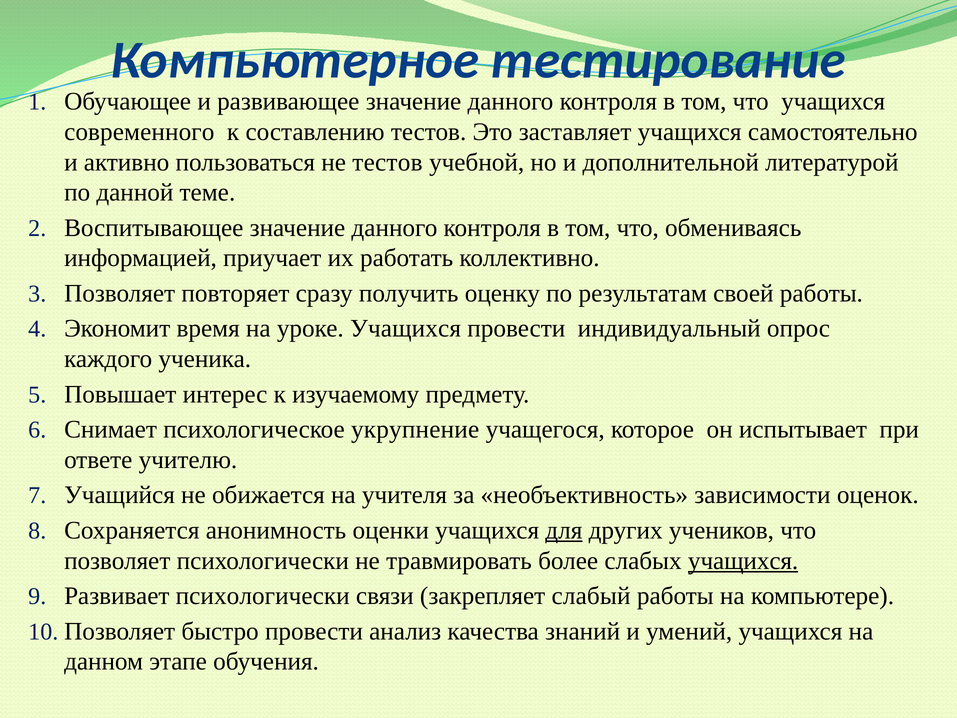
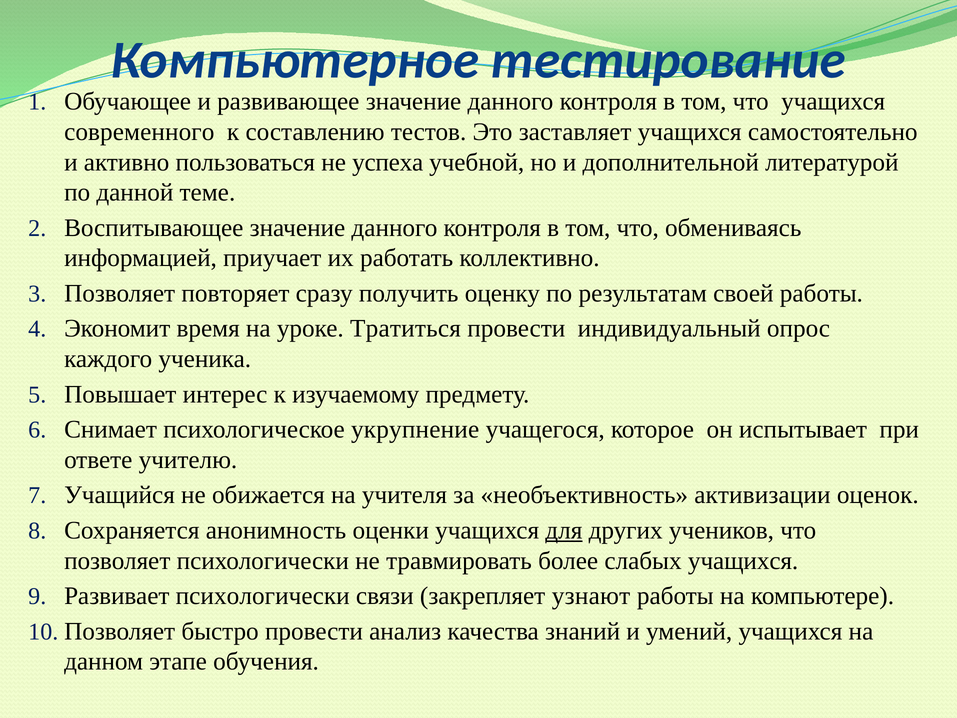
не тестов: тестов -> успеха (388, 162)
уроке Учащихся: Учащихся -> Тратиться (405, 329)
зависимости: зависимости -> активизации (762, 495)
учащихся underline: present -> none (743, 561)
слабый: слабый -> узнают (591, 596)
